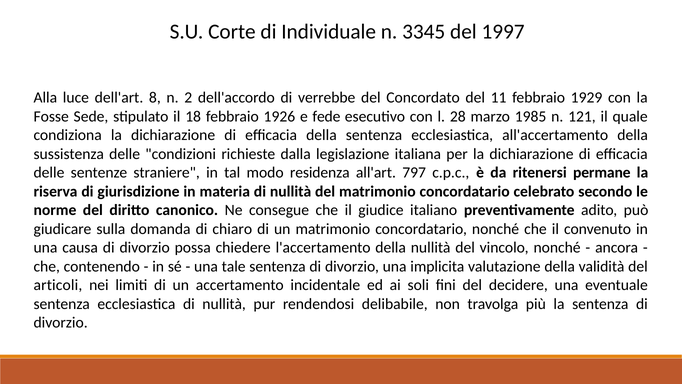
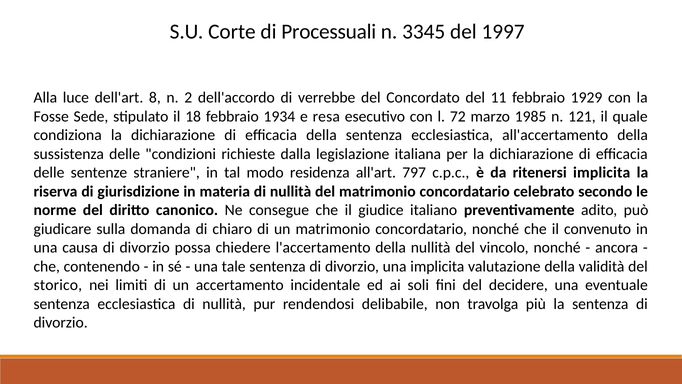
Individuale: Individuale -> Processuali (329, 32)
1926: 1926 -> 1934 (279, 116)
fede: fede -> resa (326, 116)
28: 28 -> 72 (458, 116)
ritenersi permane: permane -> implicita (602, 172)
articoli: articoli -> storico (58, 285)
